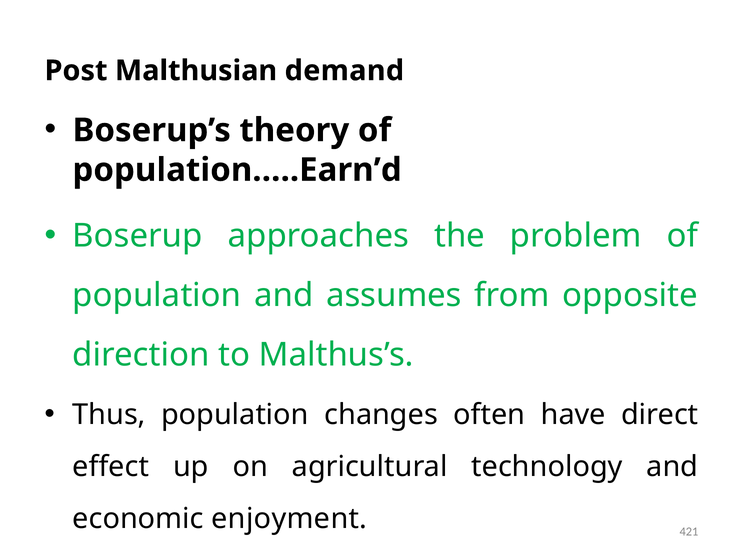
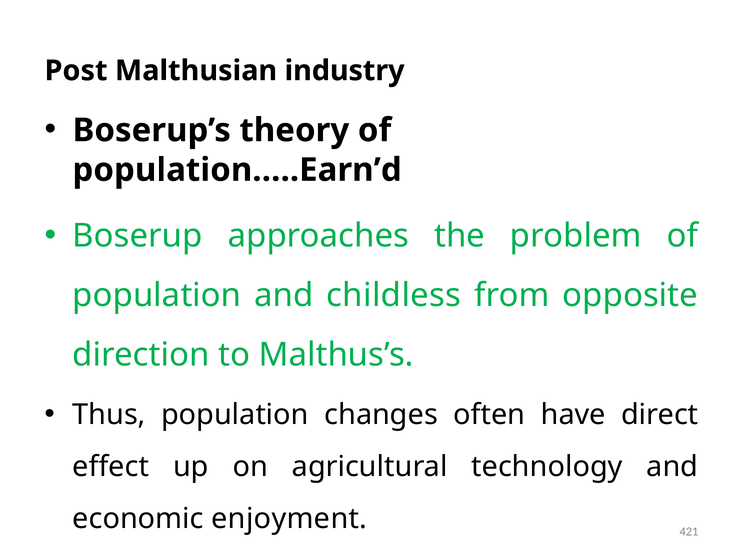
demand: demand -> industry (345, 71)
assumes: assumes -> childless (394, 296)
